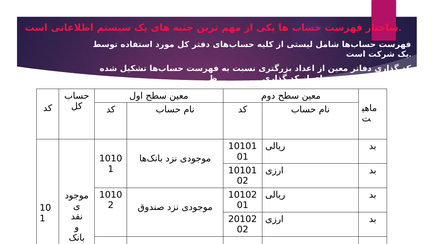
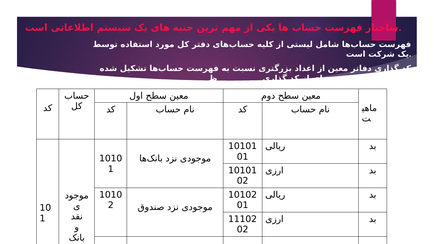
20102: 20102 -> 11102 (243, 219)
